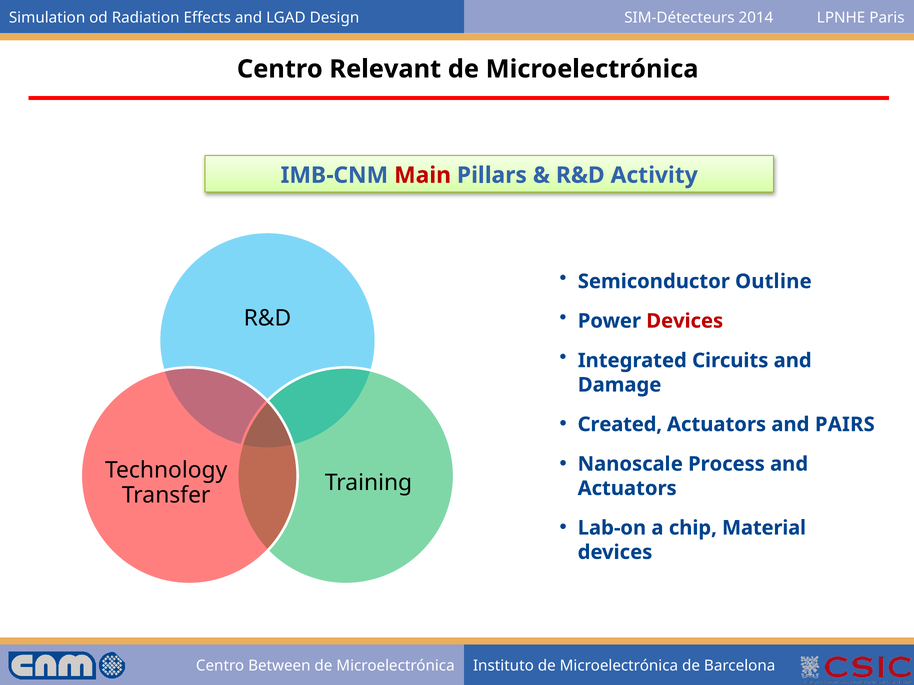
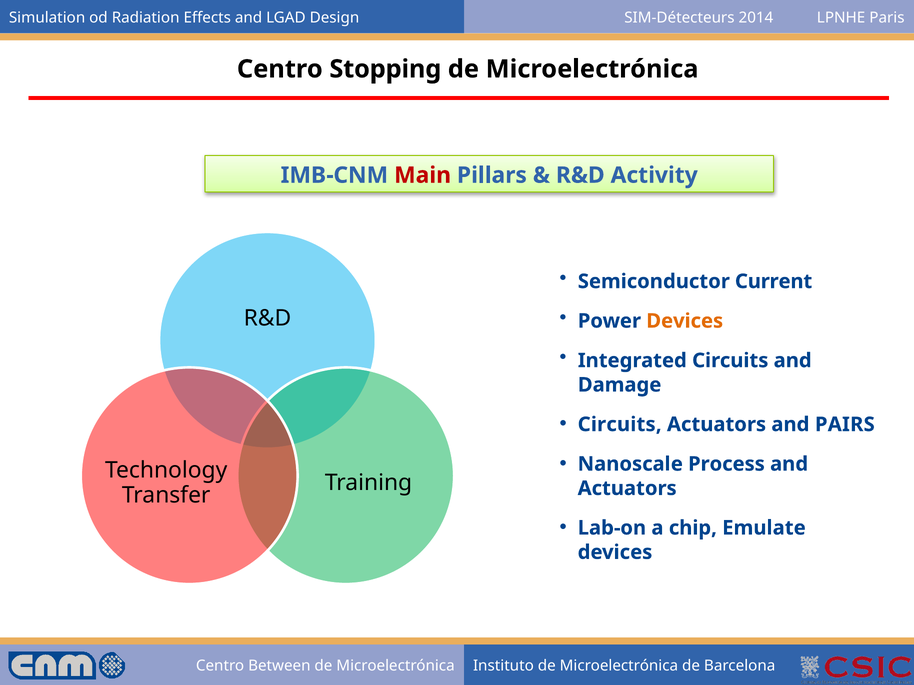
Relevant: Relevant -> Stopping (385, 69)
Outline: Outline -> Current (774, 282)
Devices colour: red -> orange (685, 321)
Created: Created -> Circuits (620, 425)
Material: Material -> Emulate (764, 528)
